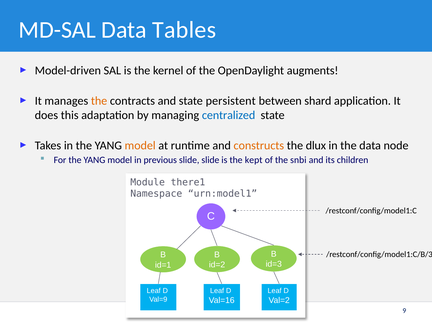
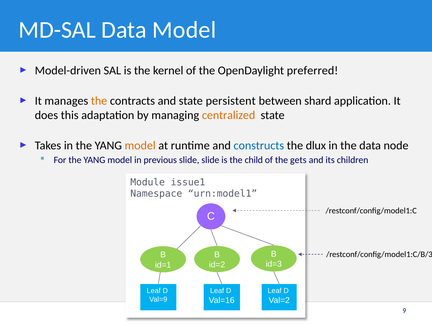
Data Tables: Tables -> Model (184, 30)
augments: augments -> preferred (313, 71)
centralized colour: blue -> orange (229, 115)
constructs colour: orange -> blue (259, 145)
kept: kept -> child (254, 160)
snbi: snbi -> gets (298, 160)
there1: there1 -> issue1 (188, 182)
